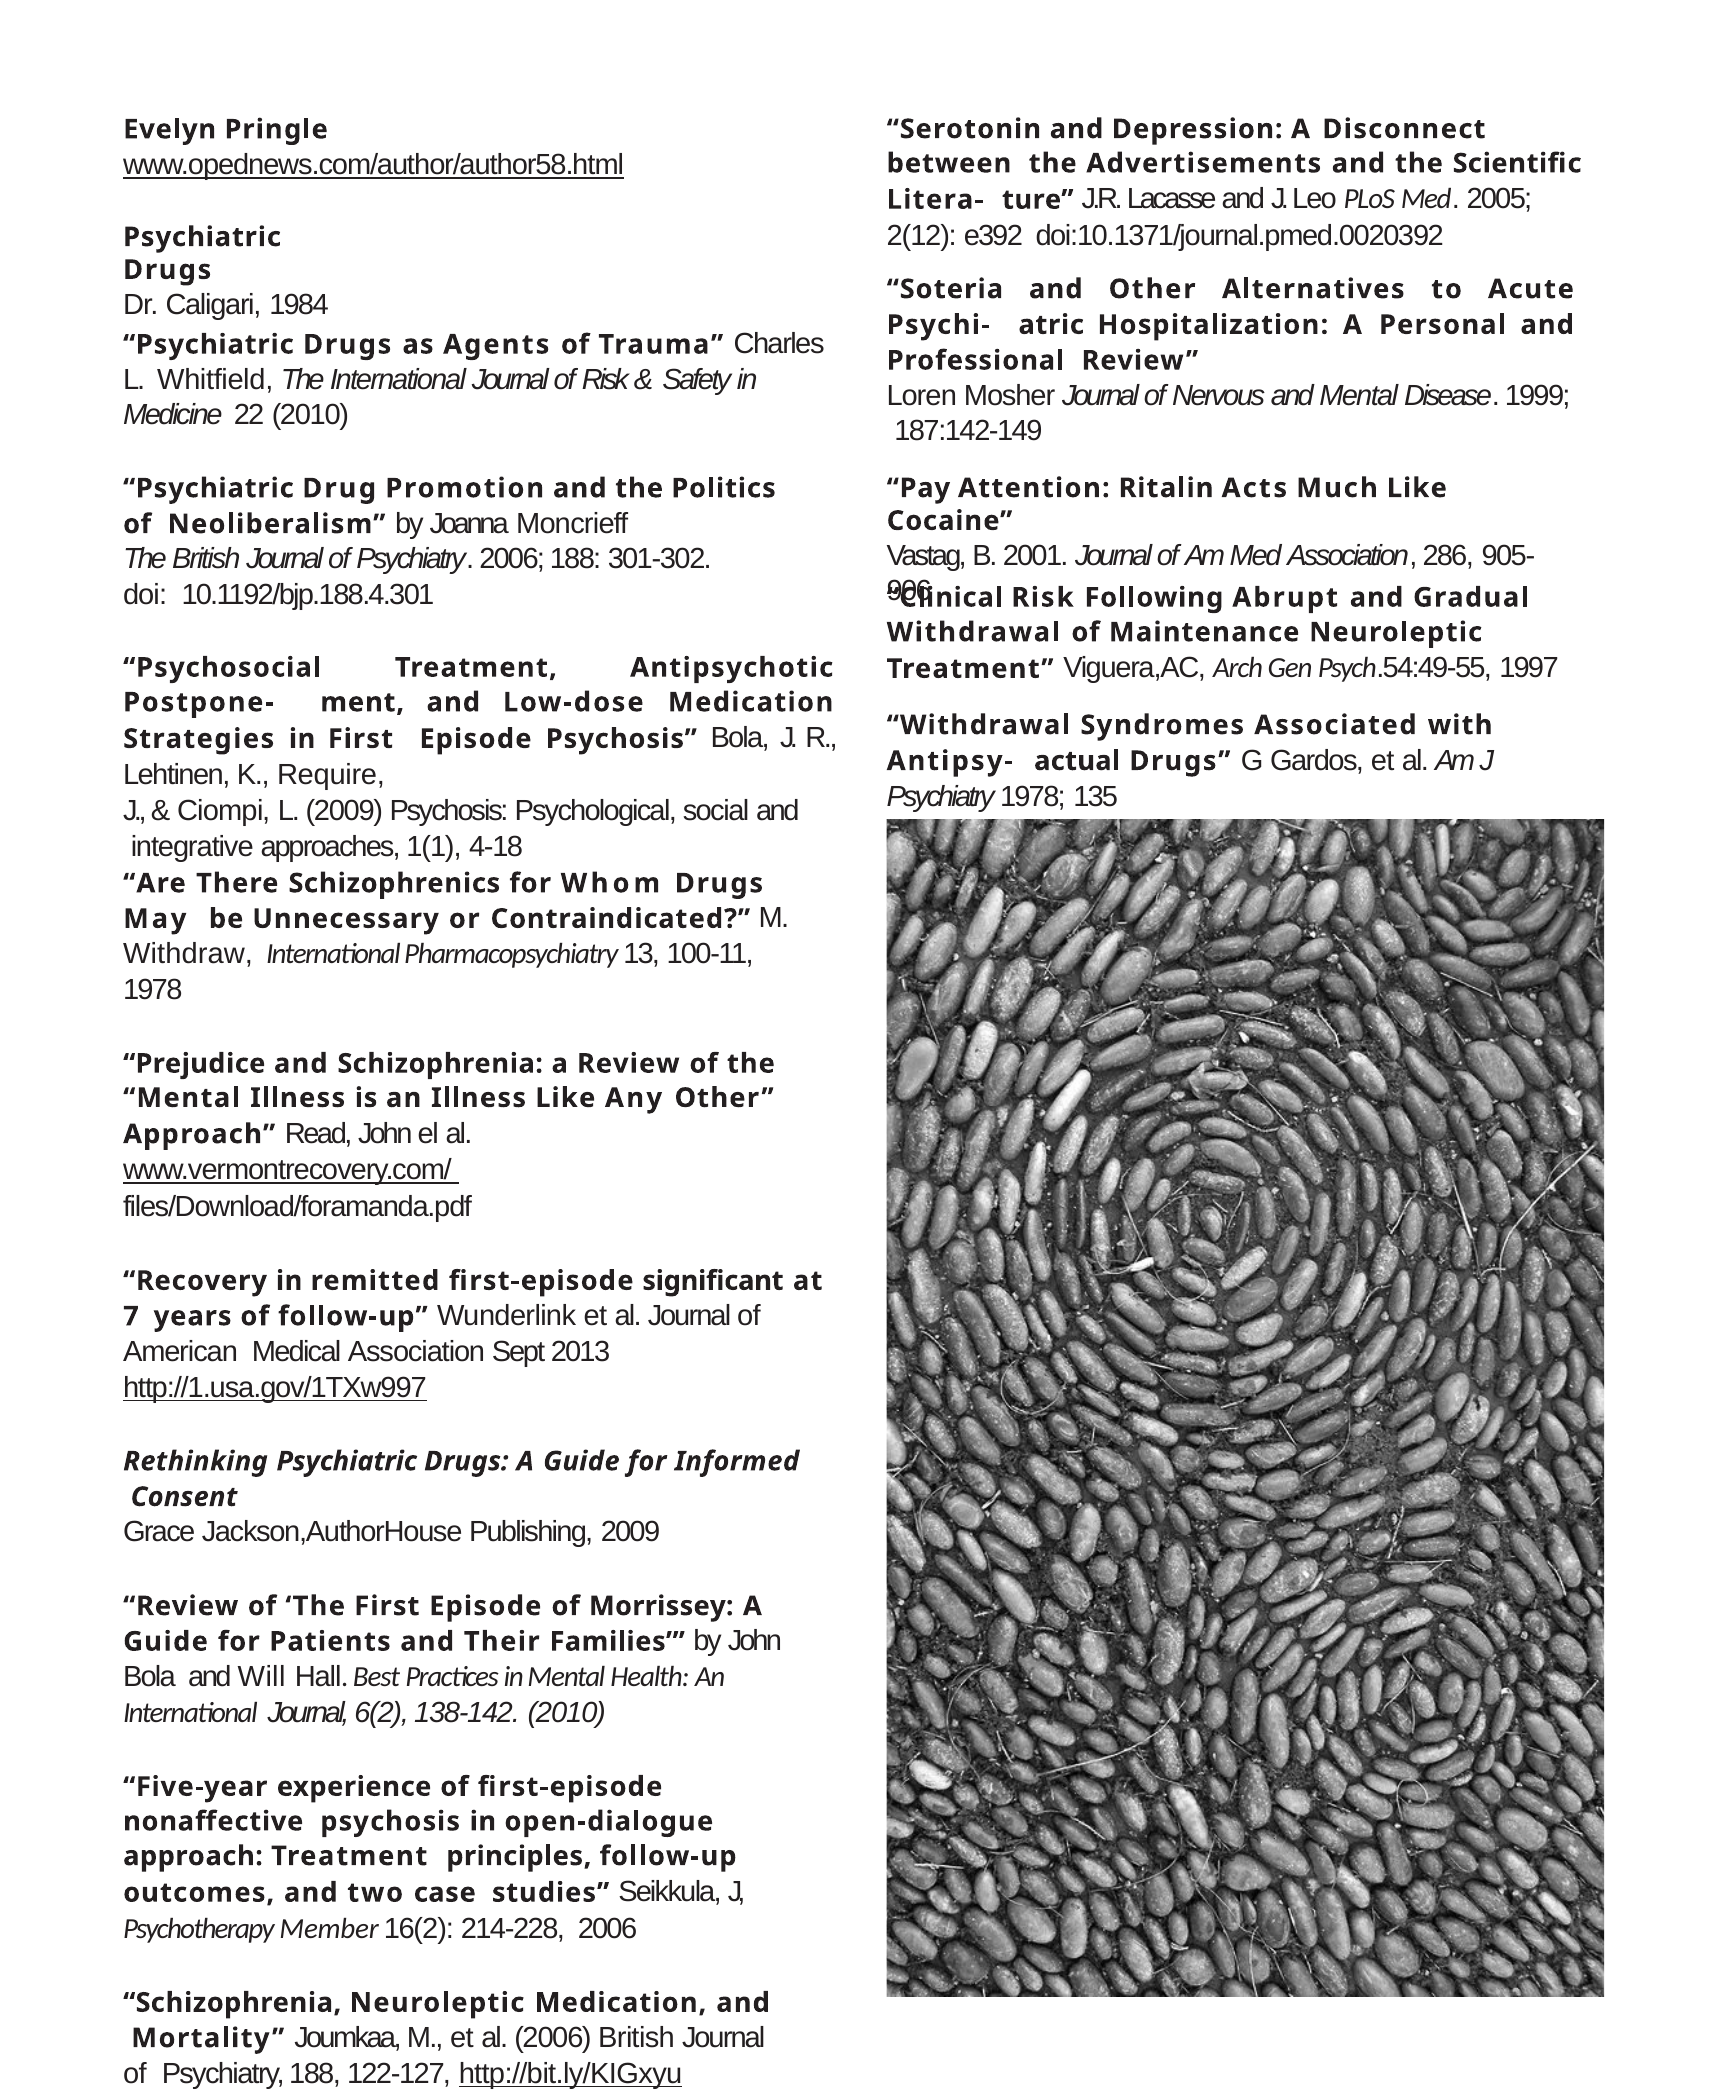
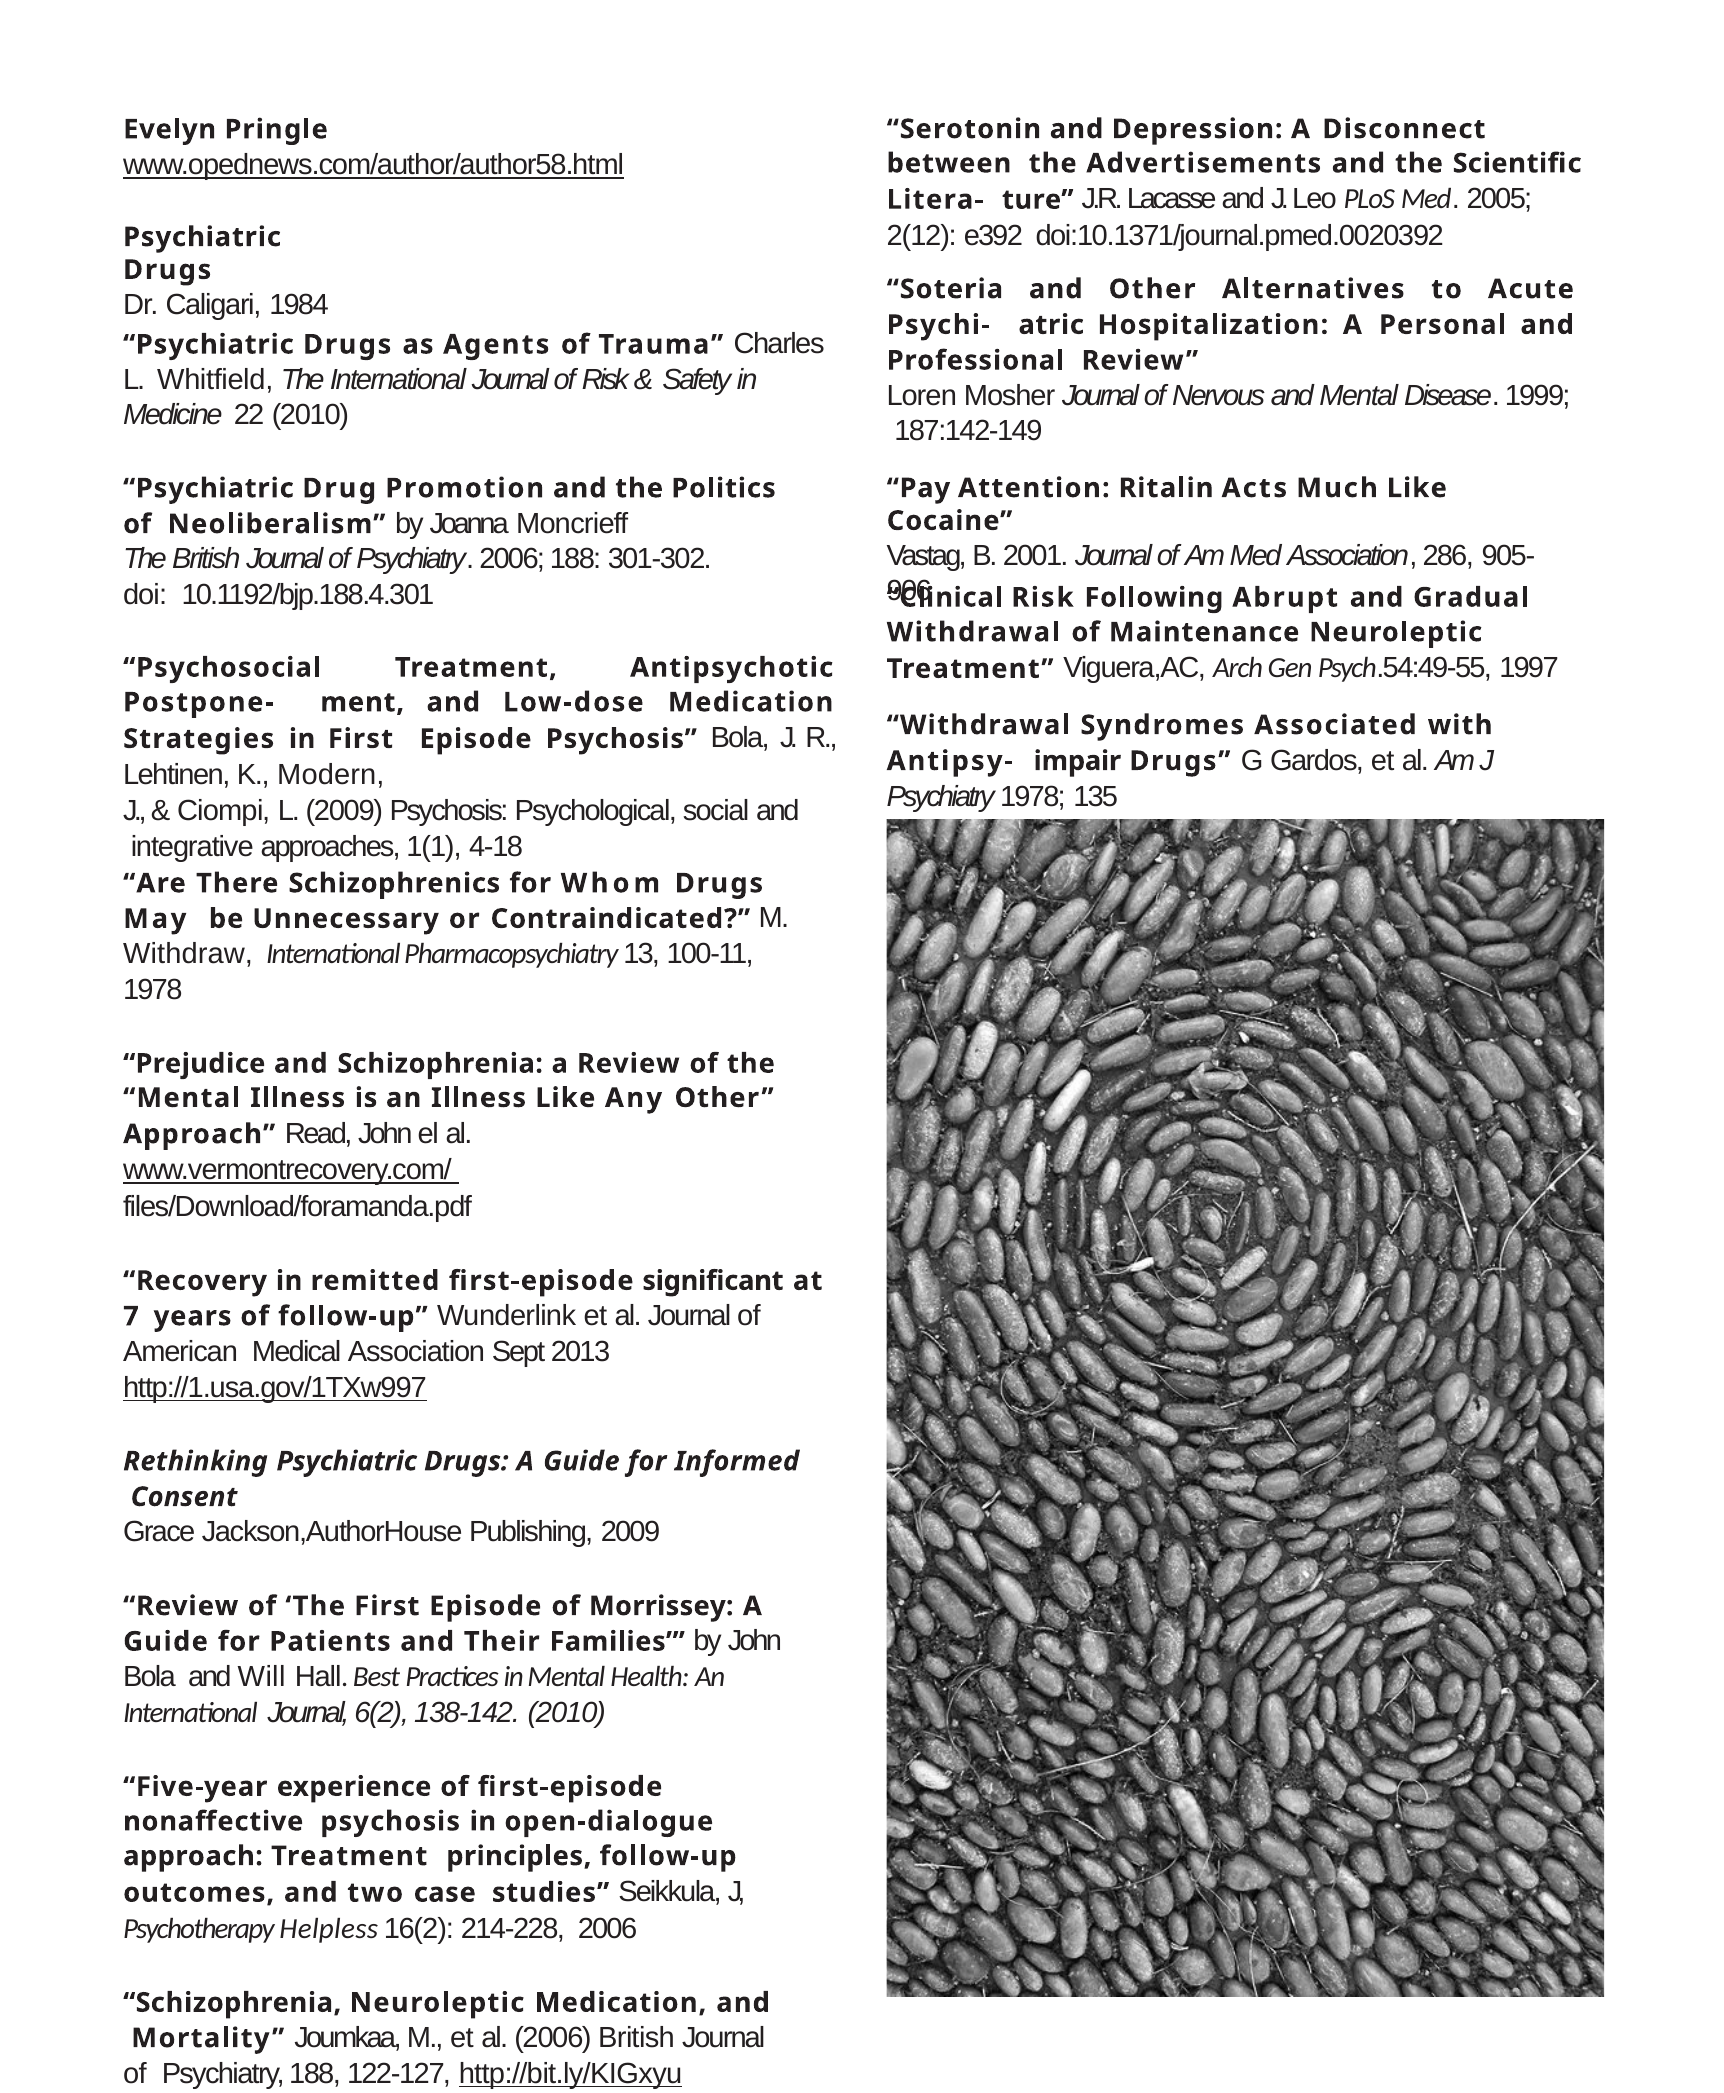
actual: actual -> impair (1077, 761)
Require: Require -> Modern (331, 775)
Member: Member -> Helpless (329, 1929)
